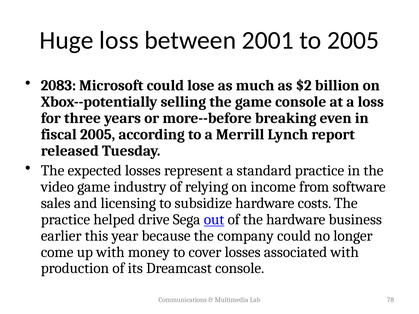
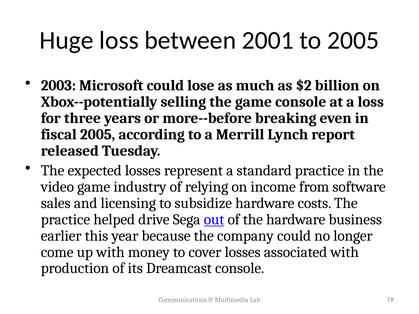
2083: 2083 -> 2003 (58, 86)
